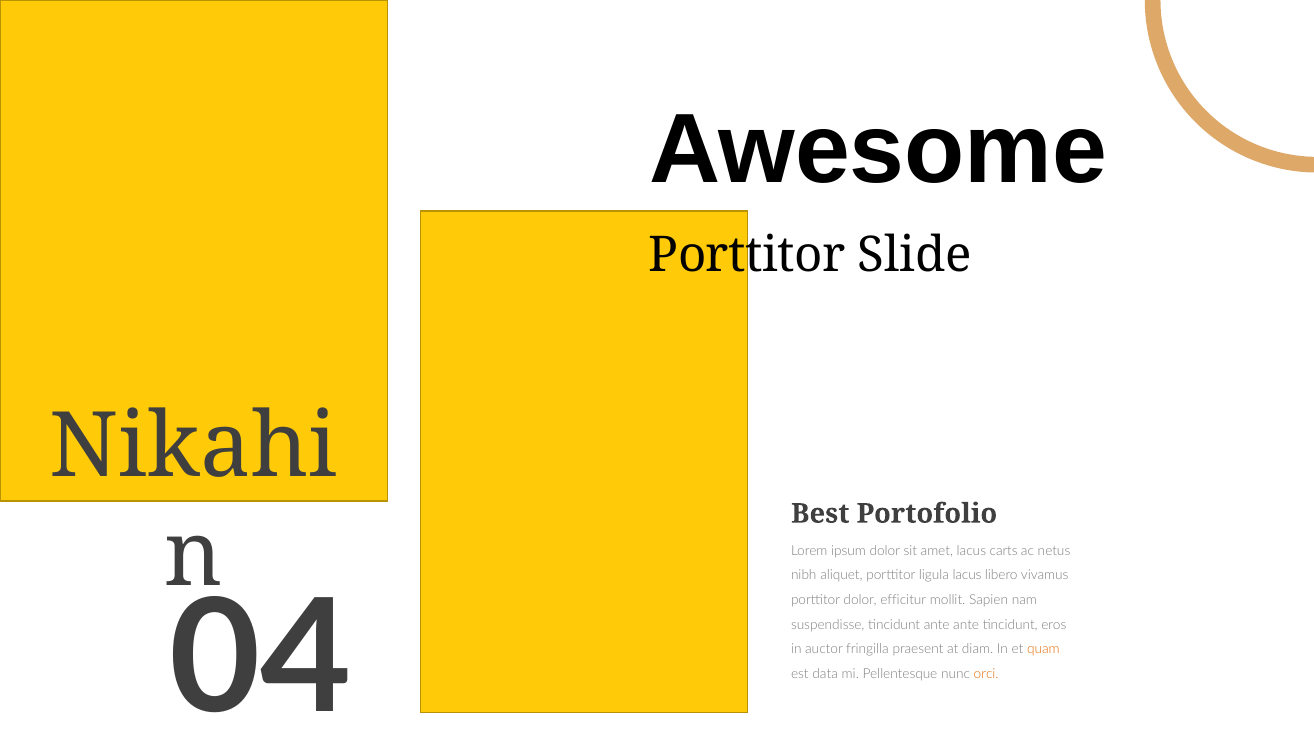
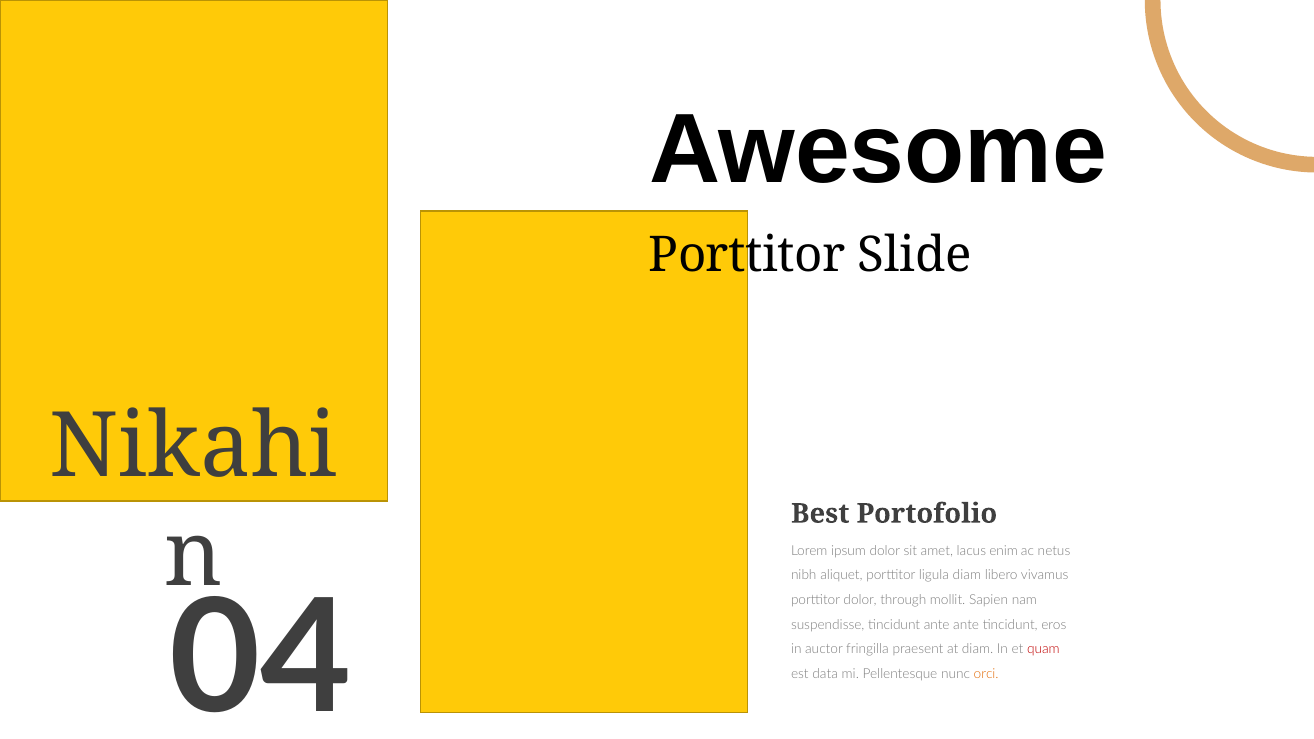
carts: carts -> enim (1004, 551)
ligula lacus: lacus -> diam (967, 576)
efficitur: efficitur -> through (903, 600)
quam colour: orange -> red (1043, 650)
